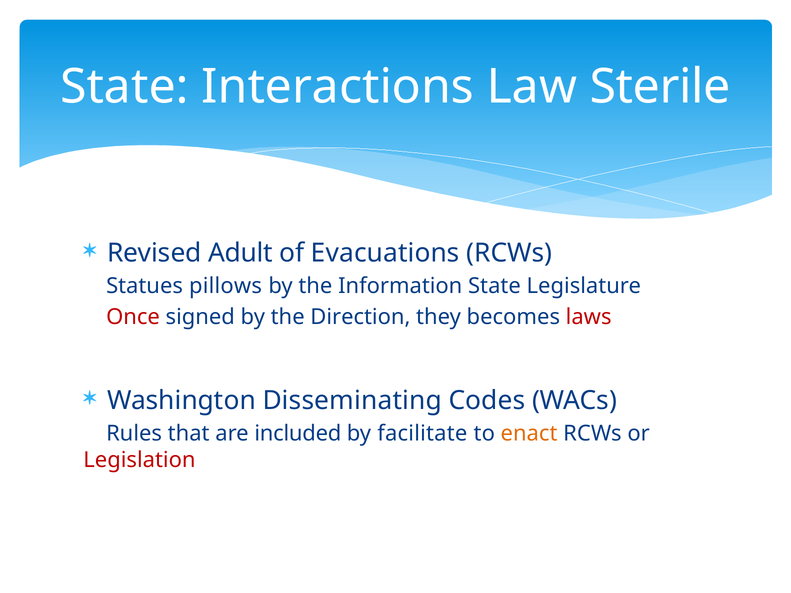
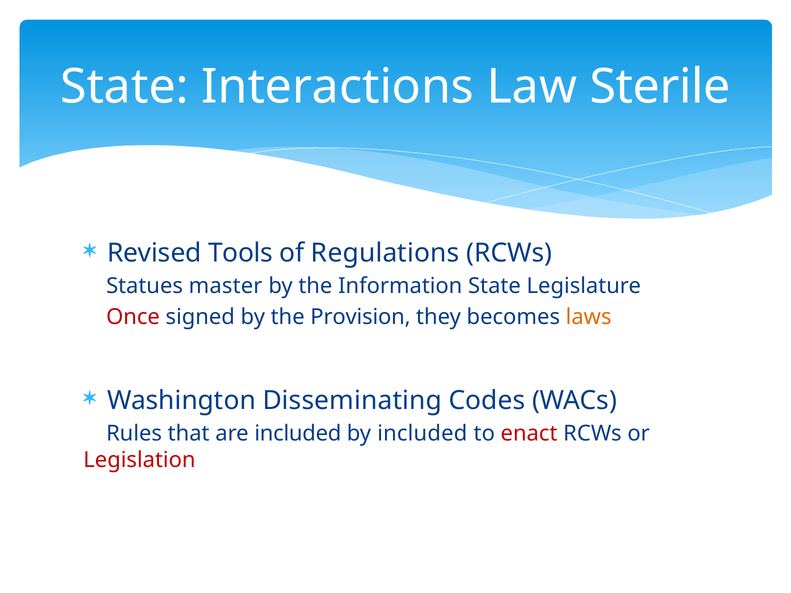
Adult: Adult -> Tools (241, 253)
Evacuations: Evacuations -> Regulations (385, 253)
pillows: pillows -> master (226, 286)
Direction: Direction -> Provision (360, 317)
laws colour: red -> orange (589, 317)
by facilitate: facilitate -> included (422, 434)
enact colour: orange -> red (529, 434)
